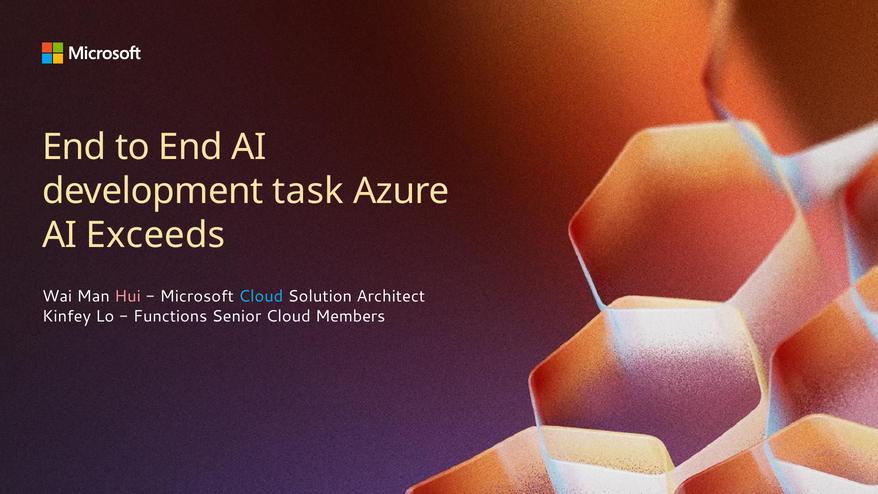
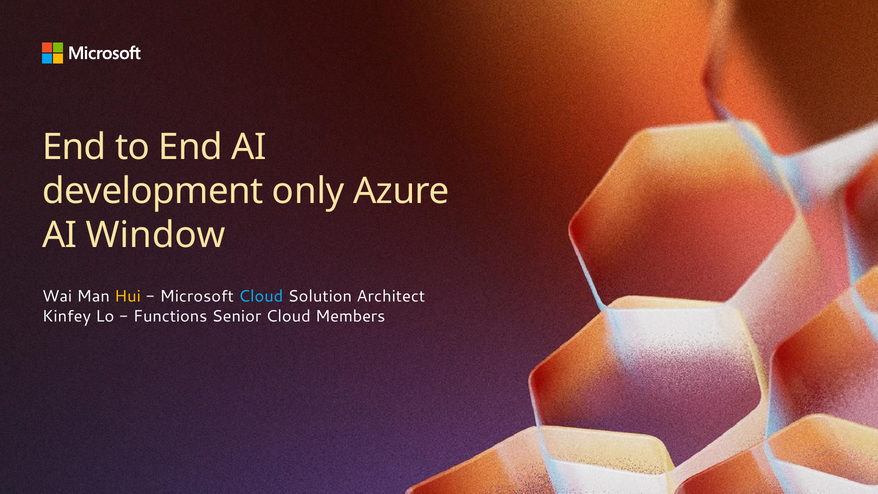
task: task -> only (308, 191)
Exceeds: Exceeds -> Window (156, 235)
Hui colour: pink -> yellow (128, 296)
